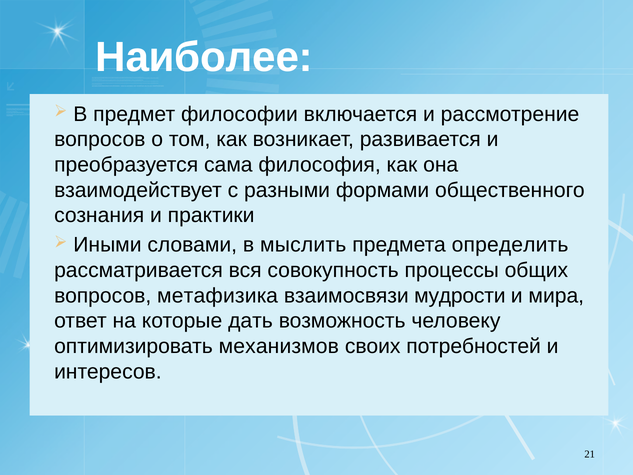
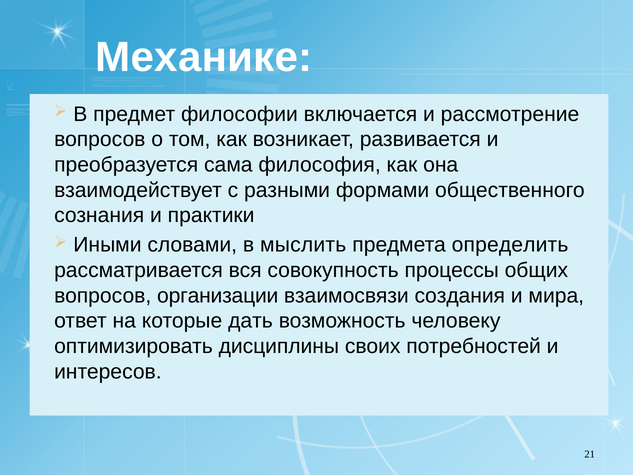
Наиболее: Наиболее -> Механике (204, 57)
метафизика: метафизика -> организации (218, 296)
мудрости: мудрости -> создания (460, 296)
механизмов: механизмов -> дисциплины (279, 346)
